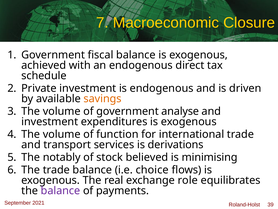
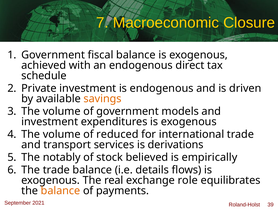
analyse: analyse -> models (180, 111)
function: function -> reduced (117, 134)
minimising: minimising -> empirically (210, 157)
choice: choice -> details (152, 169)
balance colour: purple -> orange (60, 190)
